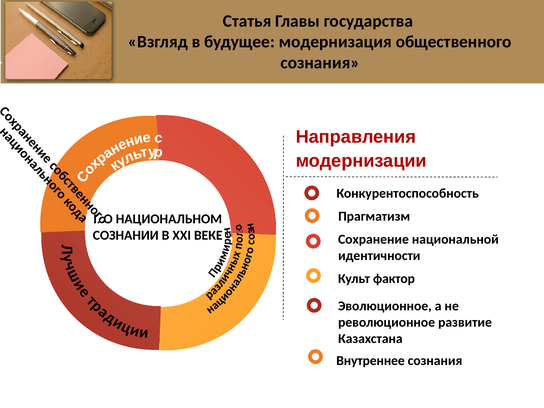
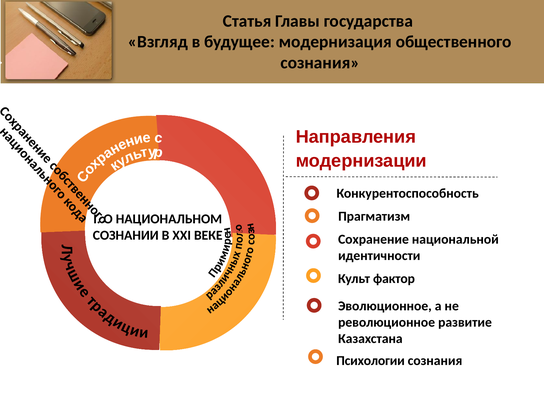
Внутреннее: Внутреннее -> Психологии (371, 361)
